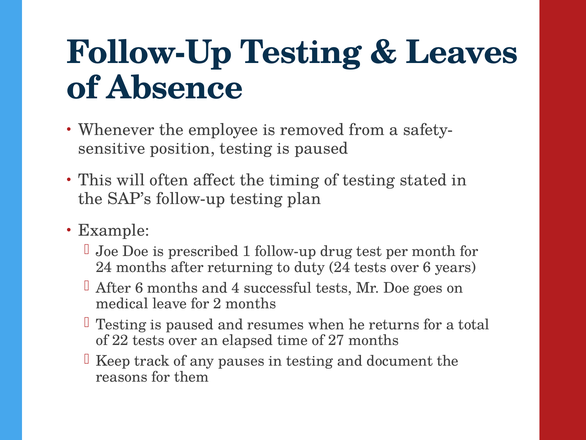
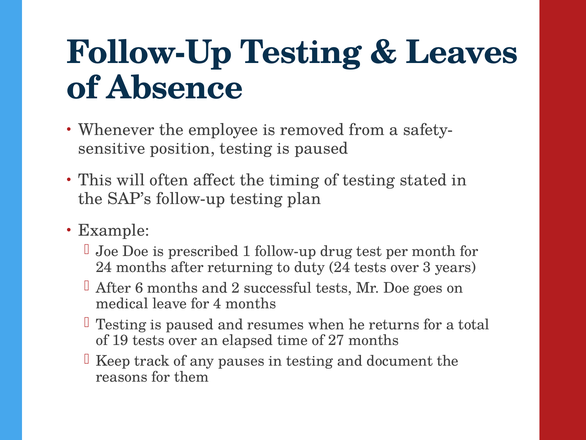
over 6: 6 -> 3 (427, 267)
4: 4 -> 2 (236, 288)
2: 2 -> 4 (217, 303)
22: 22 -> 19 (120, 340)
